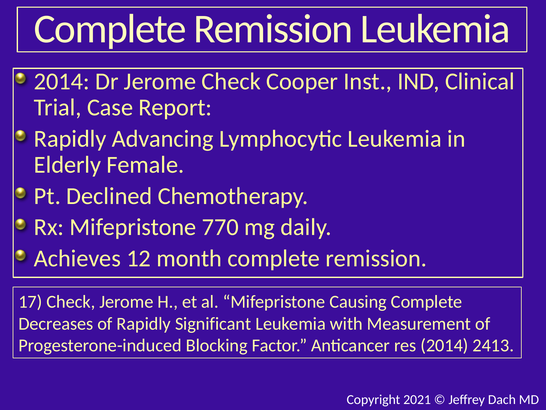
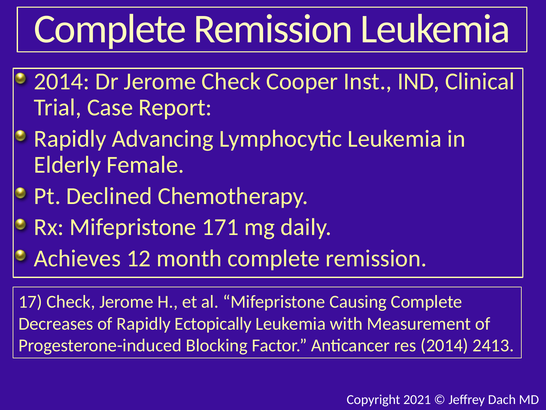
770: 770 -> 171 (220, 227)
Significant: Significant -> Ectopically (213, 323)
